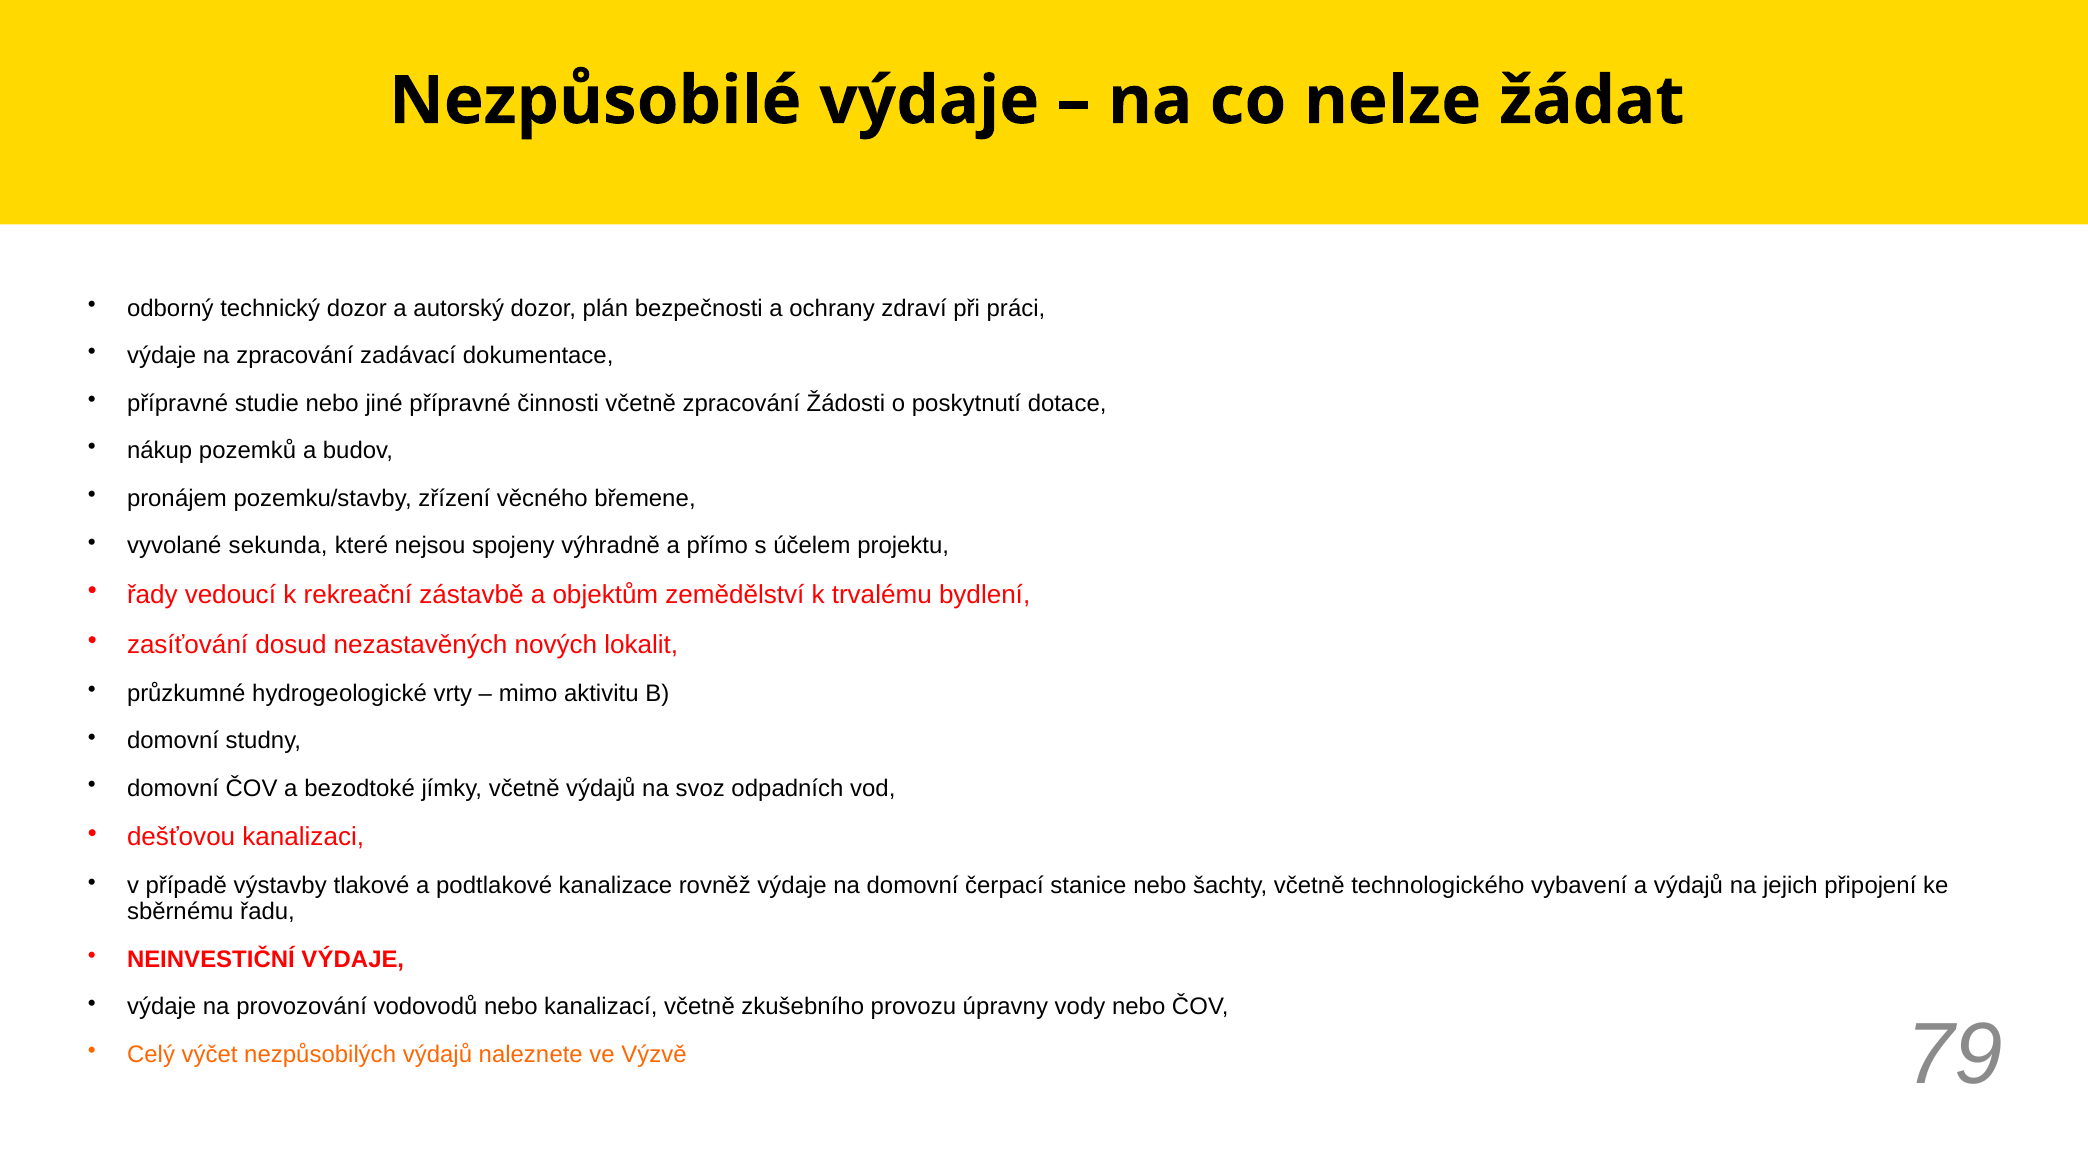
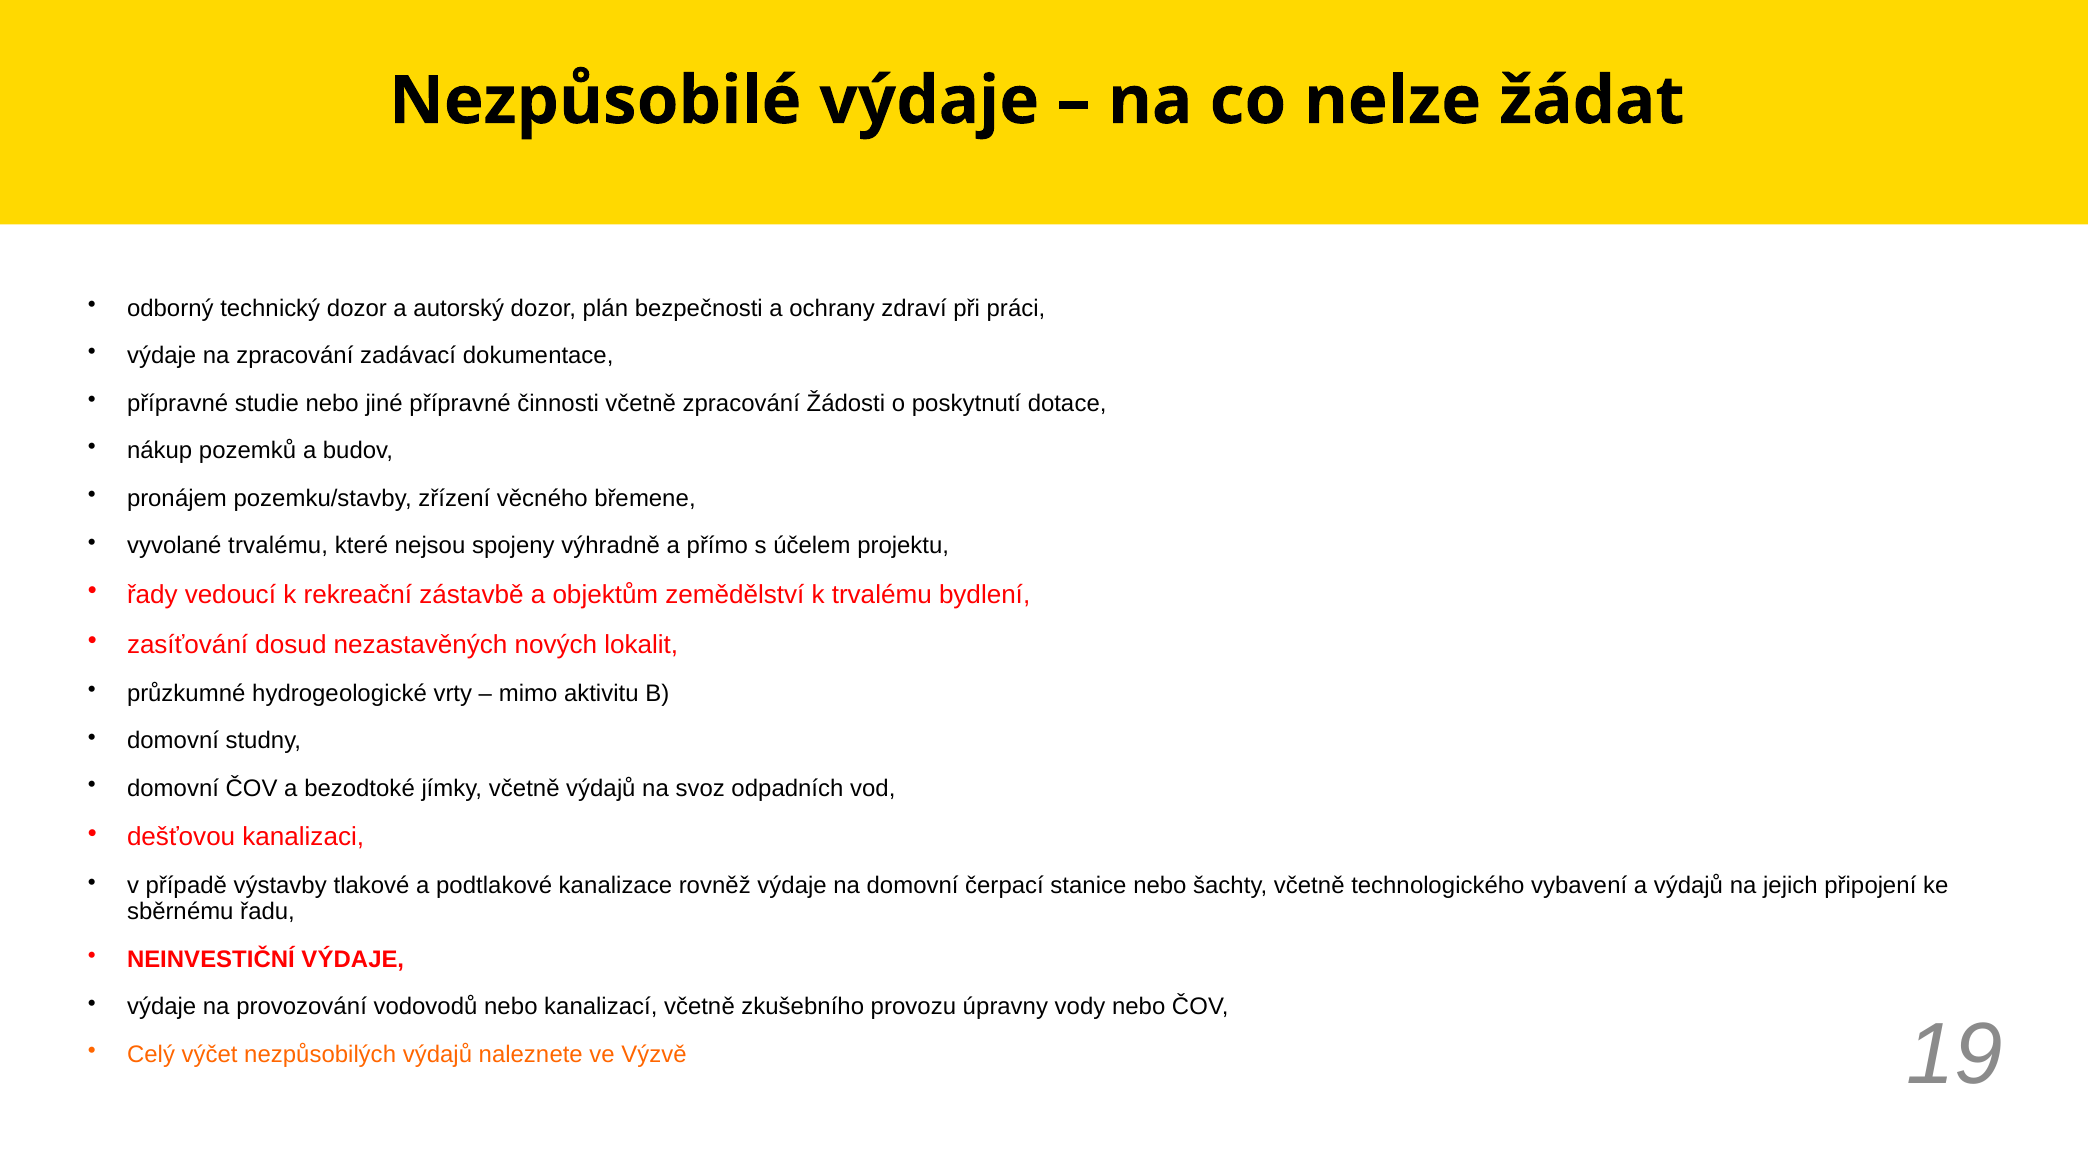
vyvolané sekunda: sekunda -> trvalému (278, 546)
79: 79 -> 19 (1955, 1055)
